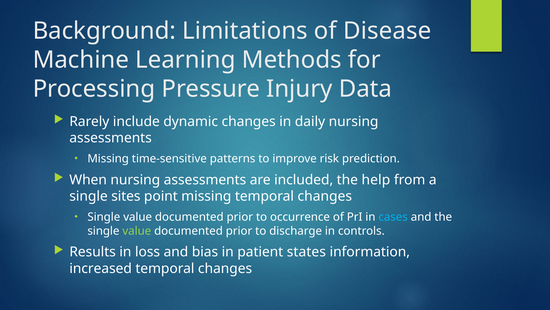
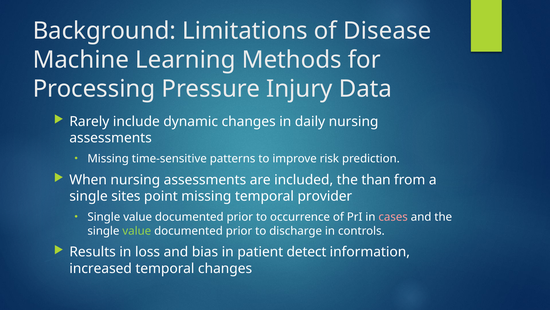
help: help -> than (376, 180)
missing temporal changes: changes -> provider (325, 196)
cases colour: light blue -> pink (393, 217)
states: states -> detect (306, 252)
